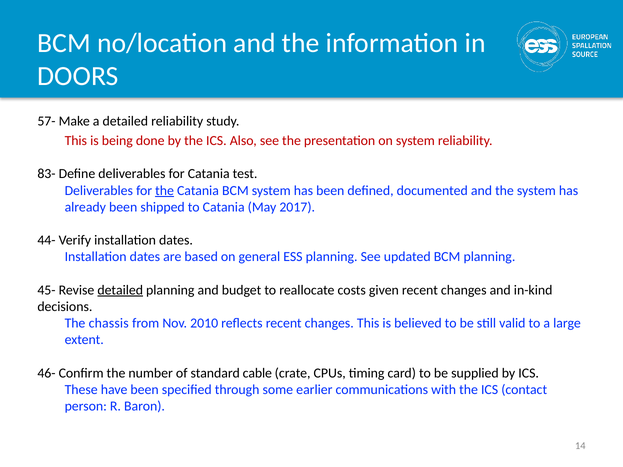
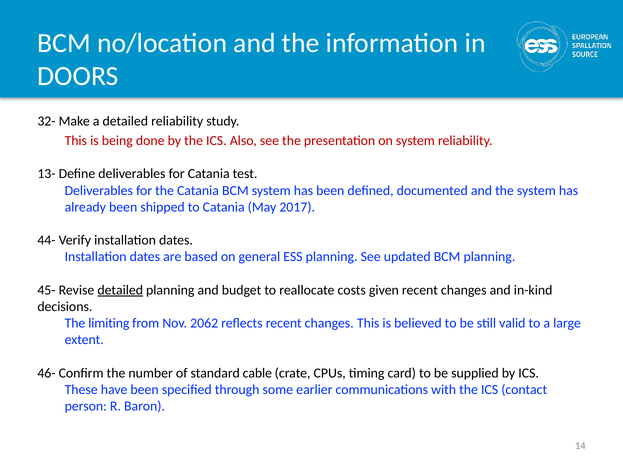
57-: 57- -> 32- (46, 121)
83-: 83- -> 13- (46, 174)
the underline: present -> none (165, 191)
chassis: chassis -> limiting (109, 323)
2010: 2010 -> 2062 (204, 323)
